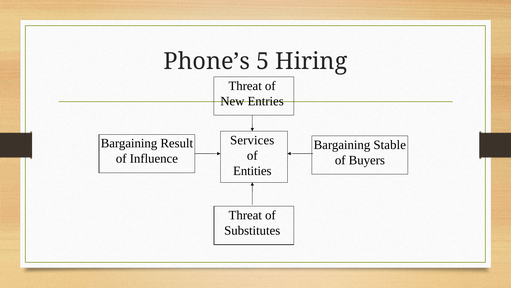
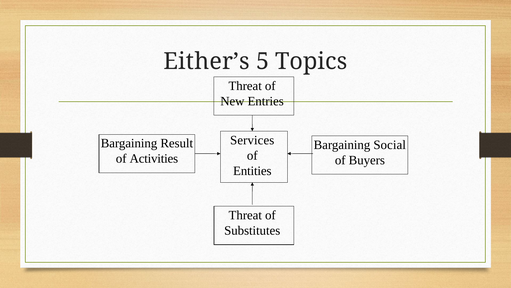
Phone’s: Phone’s -> Either’s (207, 61)
Hiring: Hiring -> Topics (311, 61)
Stable: Stable -> Social (390, 145)
Influence: Influence -> Activities (154, 158)
